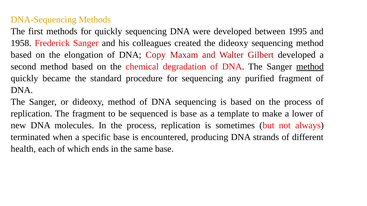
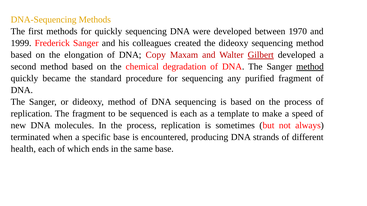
1995: 1995 -> 1970 (298, 31)
1958: 1958 -> 1999 (21, 43)
Gilbert underline: none -> present (261, 55)
is base: base -> each (189, 114)
lower: lower -> speed (302, 114)
